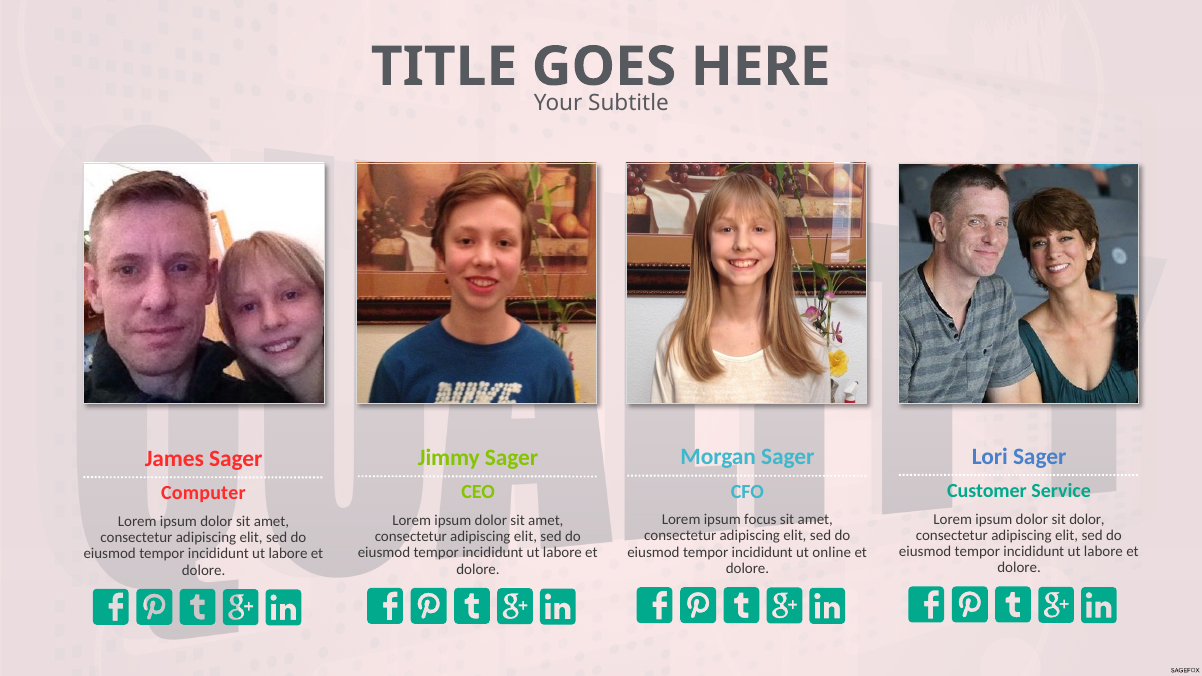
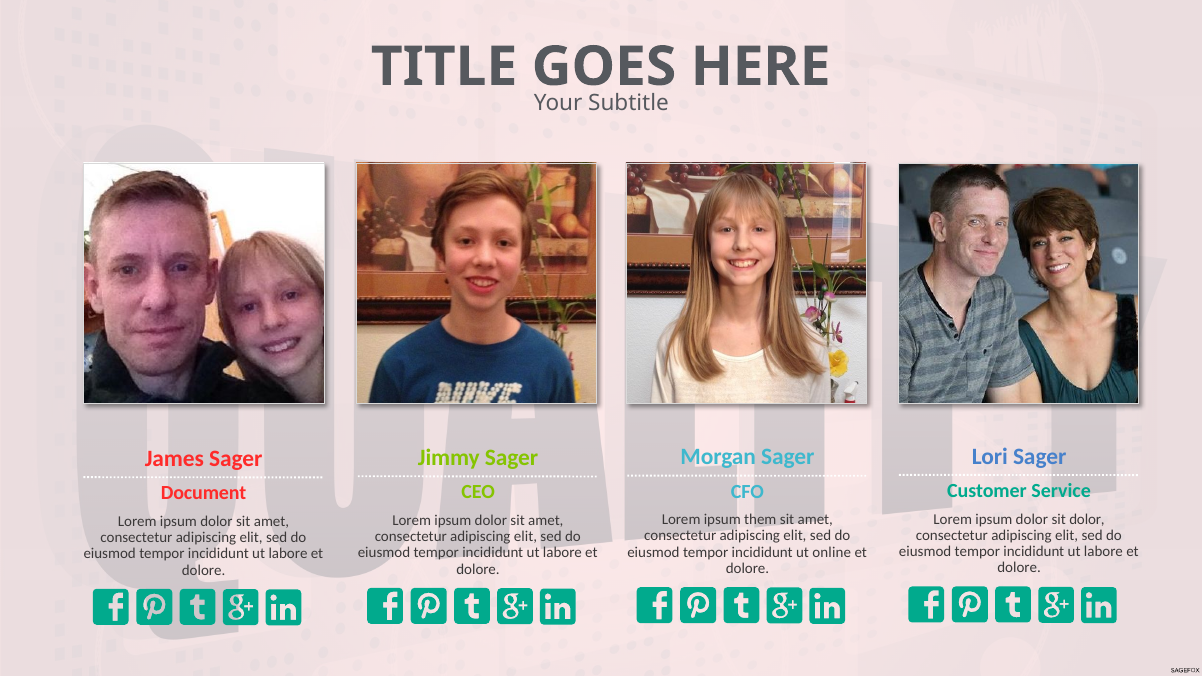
Computer: Computer -> Document (204, 493)
focus: focus -> them (760, 520)
